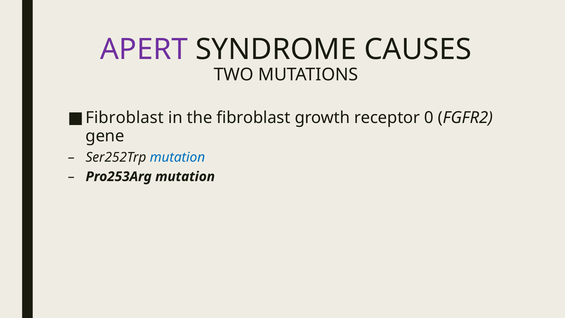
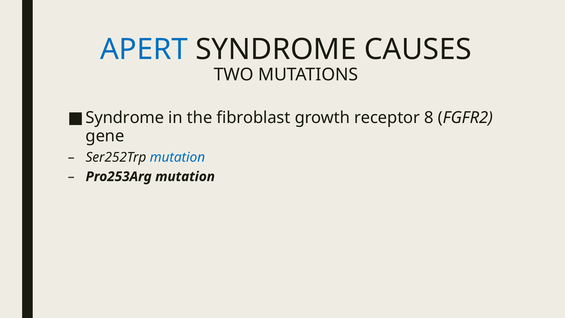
APERT colour: purple -> blue (144, 49)
Fibroblast: Fibroblast -> Syndrome (125, 117)
0: 0 -> 8 (429, 117)
